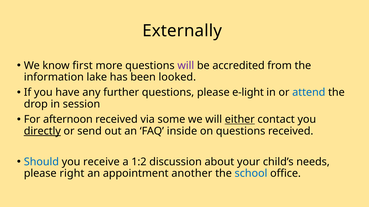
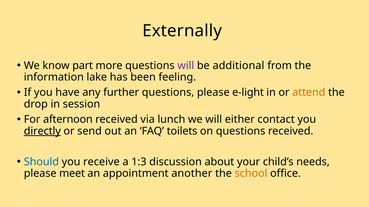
first: first -> part (83, 66)
accredited: accredited -> additional (238, 66)
looked: looked -> feeling (177, 77)
attend colour: blue -> orange (309, 93)
some: some -> lunch (171, 120)
either underline: present -> none (240, 120)
inside: inside -> toilets (182, 131)
1:2: 1:2 -> 1:3 (139, 162)
right: right -> meet (72, 174)
school colour: blue -> orange (251, 174)
